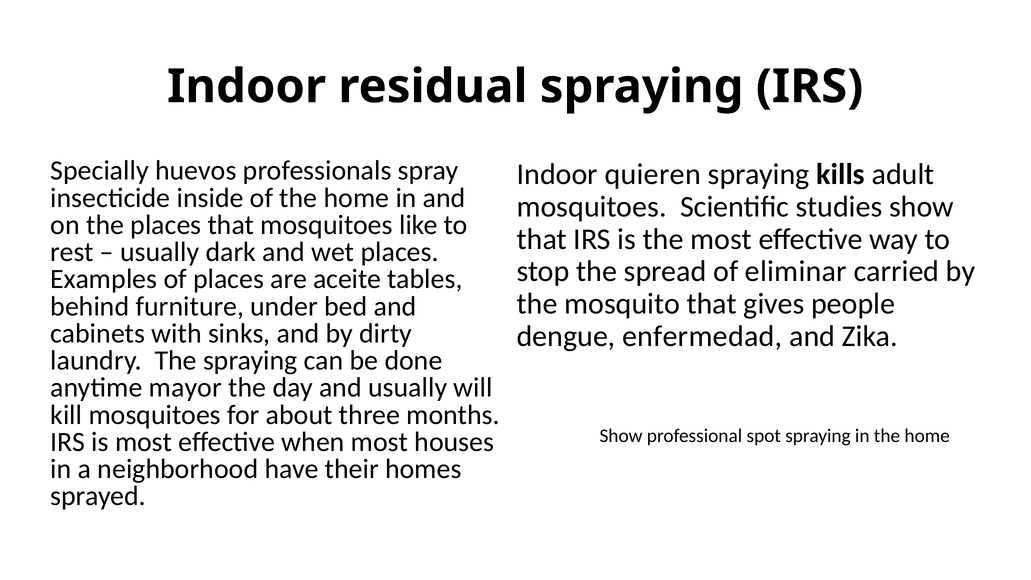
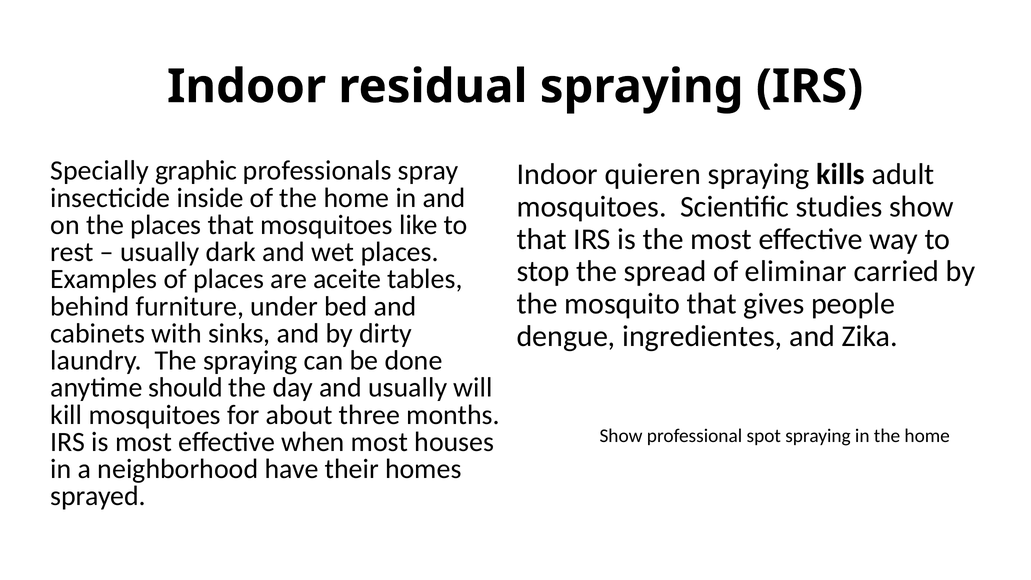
huevos: huevos -> graphic (196, 171)
enfermedad: enfermedad -> ingredientes (702, 336)
mayor: mayor -> should (185, 388)
